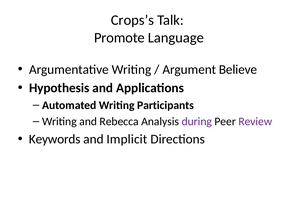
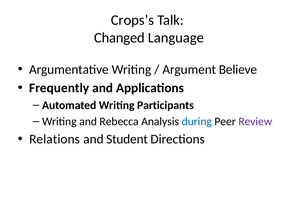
Promote: Promote -> Changed (119, 38)
Hypothesis: Hypothesis -> Frequently (59, 88)
during colour: purple -> blue (197, 121)
Keywords: Keywords -> Relations (55, 139)
Implicit: Implicit -> Student (127, 139)
